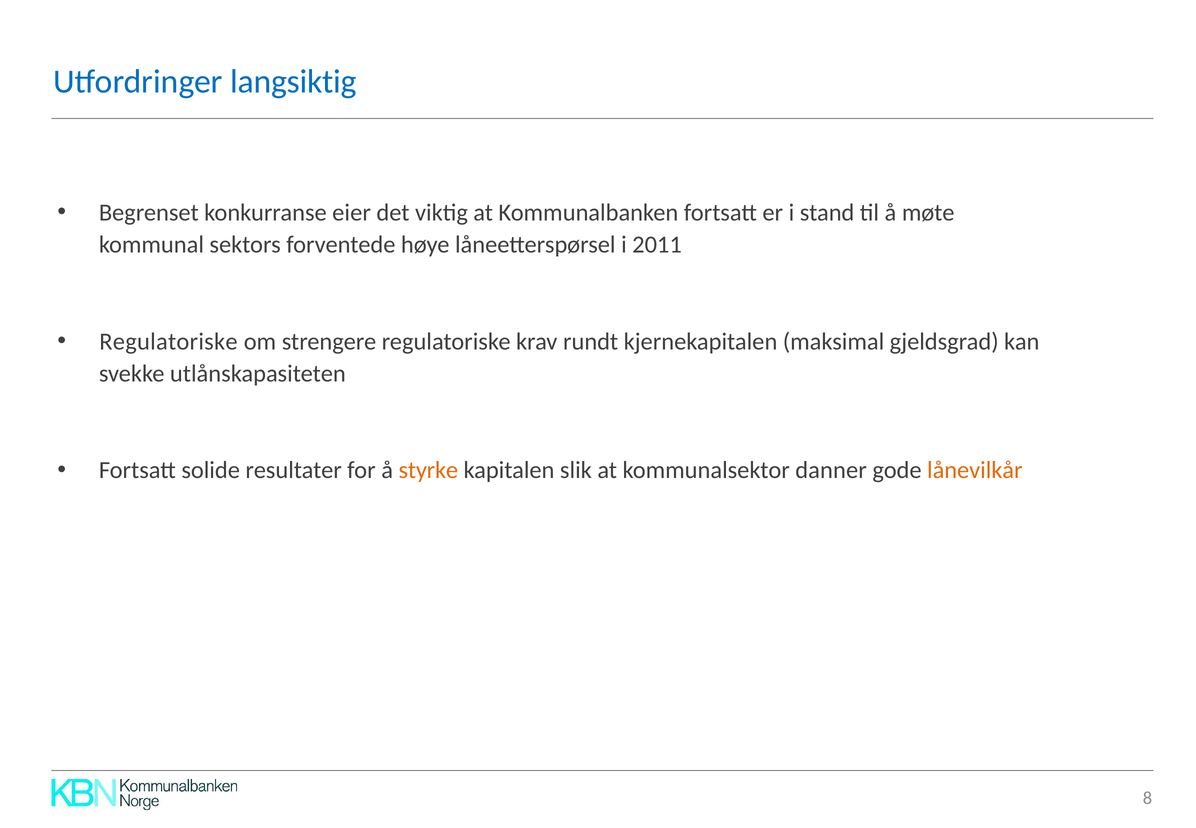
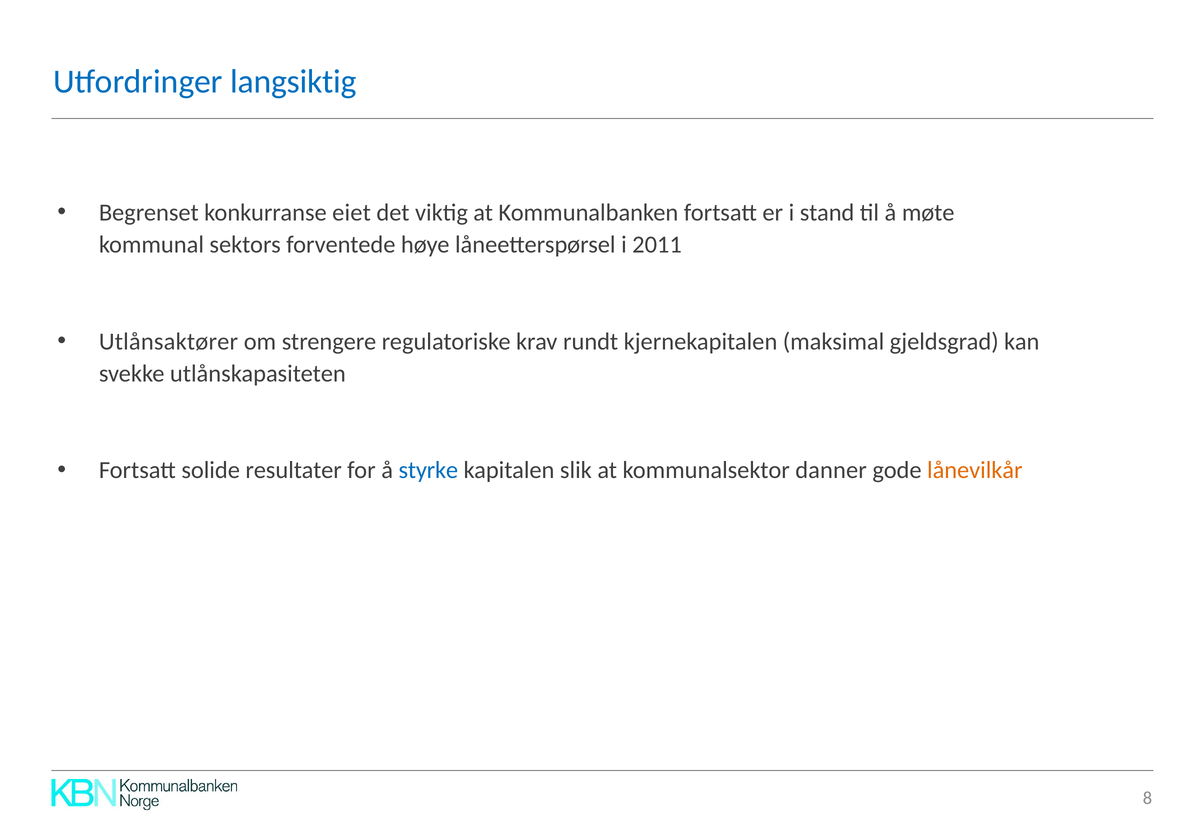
eier: eier -> eiet (352, 213)
Regulatoriske: Regulatoriske -> Utlånsaktører (169, 341)
styrke colour: orange -> blue (428, 470)
